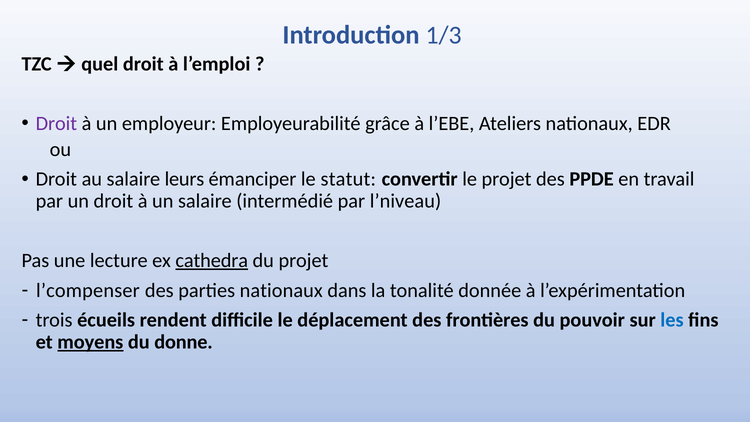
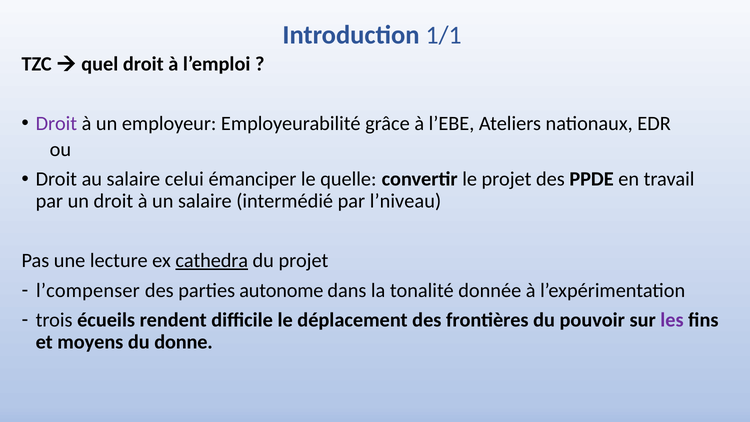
1/3: 1/3 -> 1/1 (444, 35)
leurs: leurs -> celui (184, 179)
statut: statut -> quelle (348, 179)
parties nationaux: nationaux -> autonome (281, 290)
les colour: blue -> purple (672, 320)
moyens underline: present -> none (90, 342)
